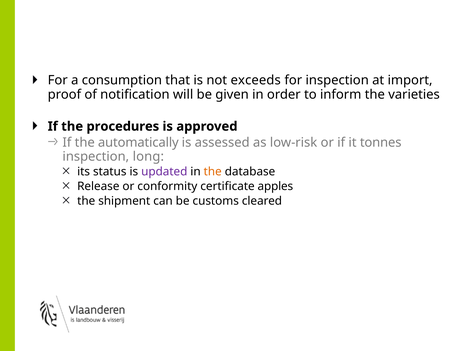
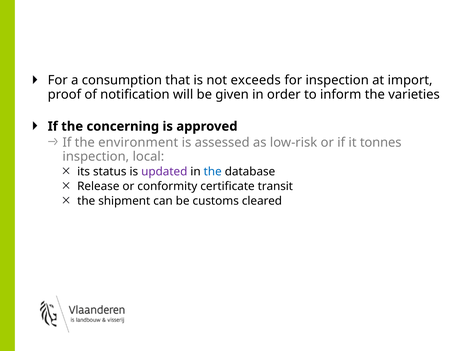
procedures: procedures -> concerning (123, 126)
automatically: automatically -> environment (138, 142)
long: long -> local (148, 156)
the colour: orange -> blue (213, 172)
apples: apples -> transit (275, 186)
